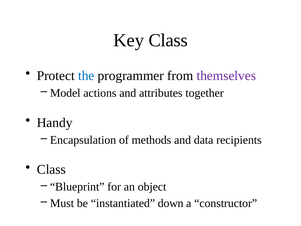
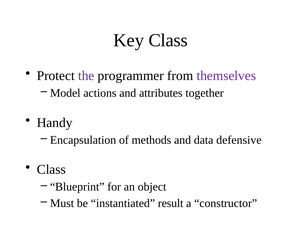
the colour: blue -> purple (86, 76)
recipients: recipients -> defensive (239, 140)
down: down -> result (171, 203)
